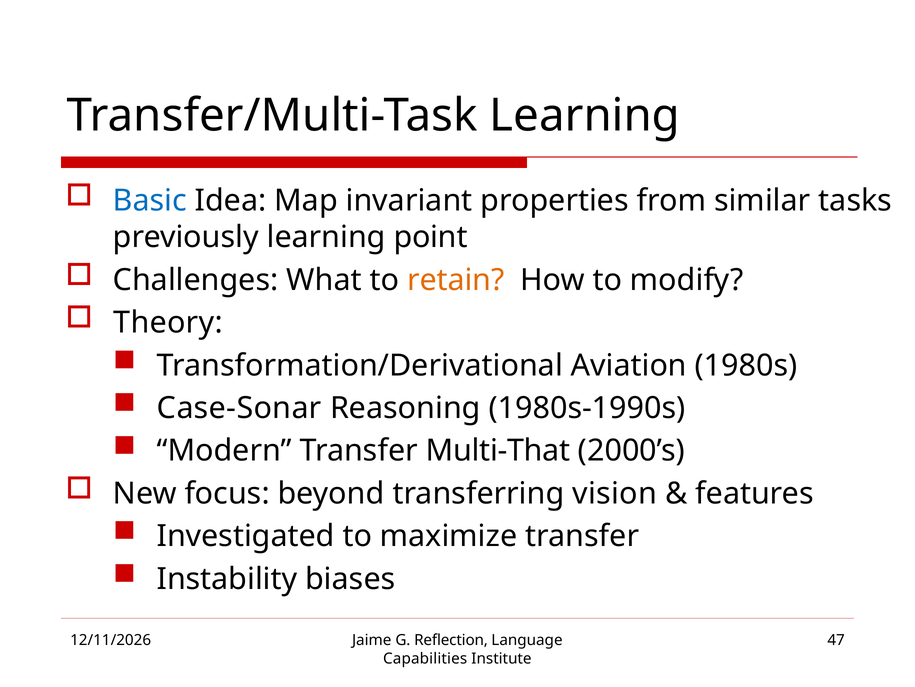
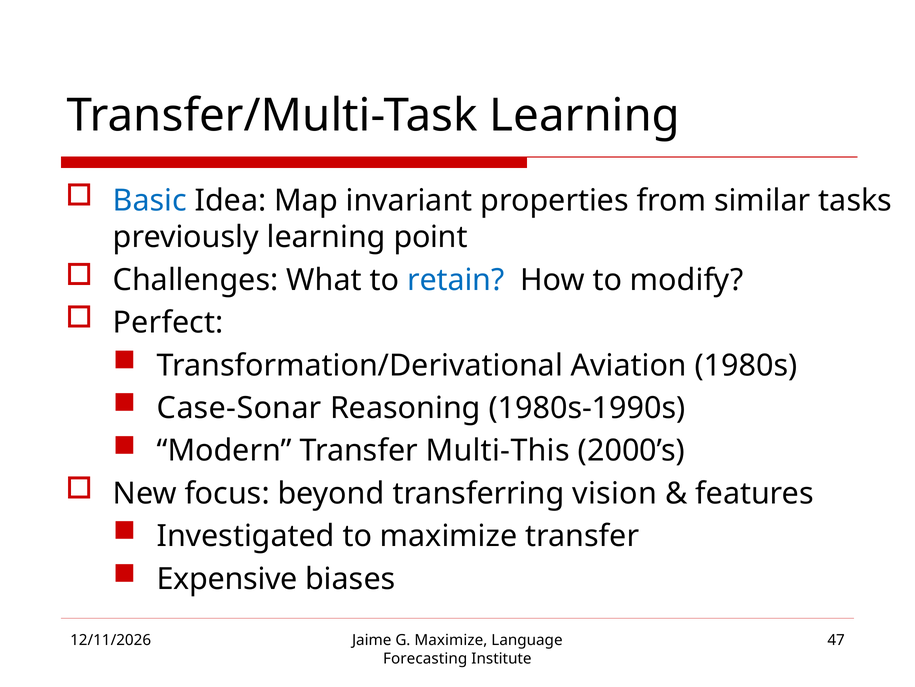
retain colour: orange -> blue (456, 280)
Theory: Theory -> Perfect (168, 322)
Multi-That: Multi-That -> Multi-This (498, 450)
Instability: Instability -> Expensive (227, 578)
G Reflection: Reflection -> Maximize (451, 640)
Capabilities: Capabilities -> Forecasting (425, 658)
